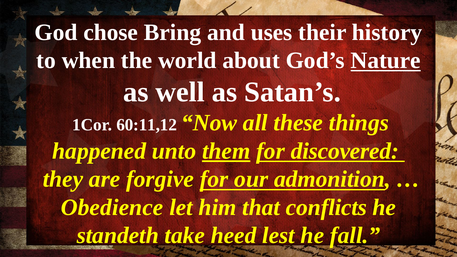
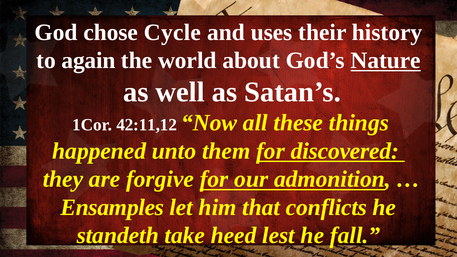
Bring: Bring -> Cycle (172, 32)
when: when -> again (88, 60)
60:11,12: 60:11,12 -> 42:11,12 (147, 125)
them underline: present -> none (226, 151)
Obedience: Obedience -> Ensamples (112, 207)
